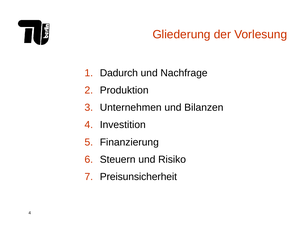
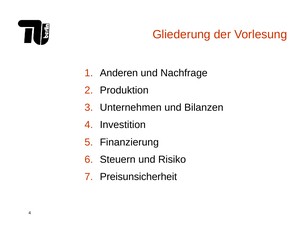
Dadurch: Dadurch -> Anderen (119, 73)
